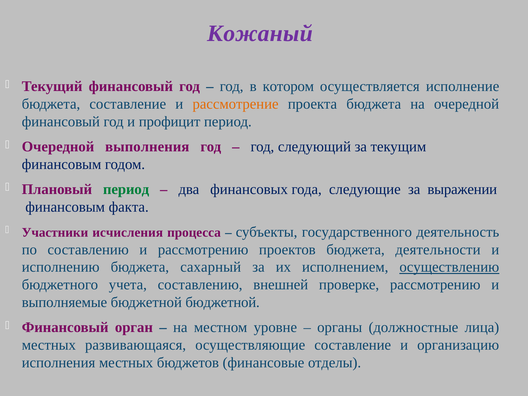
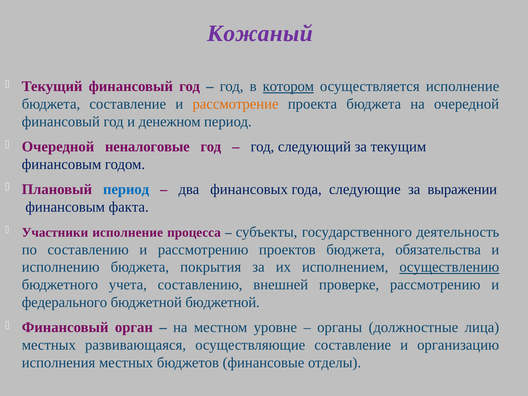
котором underline: none -> present (288, 86)
профицит: профицит -> денежном (170, 122)
выполнения: выполнения -> неналоговые (147, 147)
период colour: green -> blue (126, 189)
Участники исчисления: исчисления -> исполнение (128, 232)
деятельности: деятельности -> обязательства (438, 249)
сахарный: сахарный -> покрытия (211, 267)
выполняемые: выполняемые -> федерального (64, 302)
